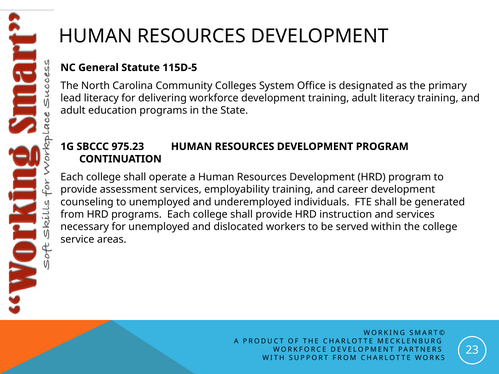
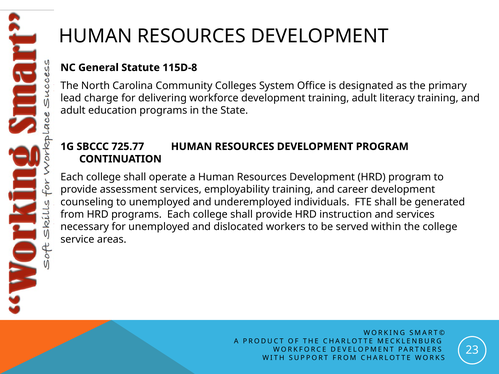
115D-5: 115D-5 -> 115D-8 (180, 68)
lead literacy: literacy -> charge (101, 98)
975.23: 975.23 -> 725.77 (128, 147)
